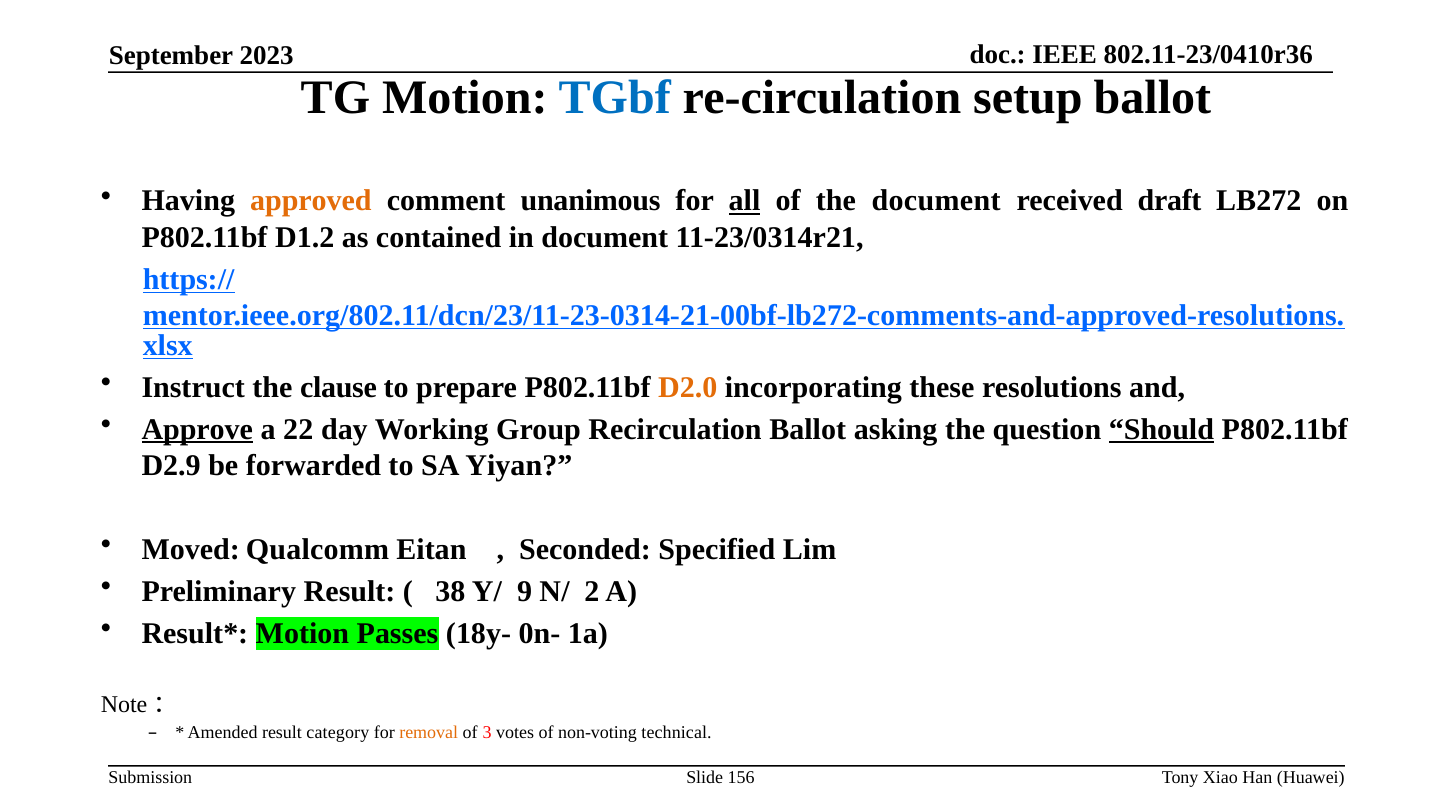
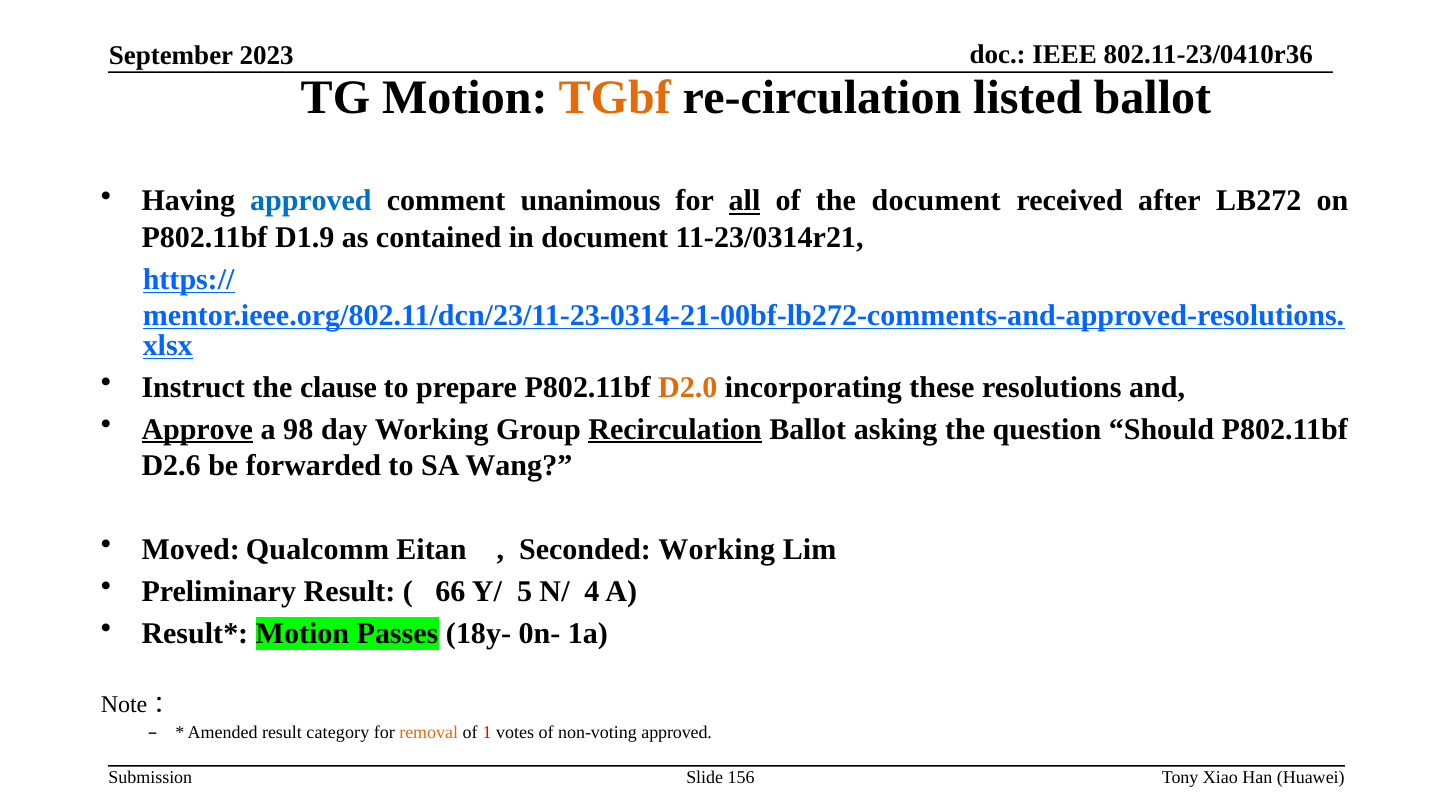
TGbf colour: blue -> orange (615, 98)
setup: setup -> listed (1028, 98)
approved colour: orange -> blue (311, 201)
draft: draft -> after (1169, 201)
D1.2: D1.2 -> D1.9 (305, 237)
22: 22 -> 98 (298, 429)
Recirculation underline: none -> present (675, 429)
Should underline: present -> none (1161, 429)
D2.9: D2.9 -> D2.6 (171, 465)
Yiyan: Yiyan -> Wang (519, 465)
Seconded Specified: Specified -> Working (717, 549)
38: 38 -> 66 (451, 591)
9: 9 -> 5 (525, 591)
2: 2 -> 4 (592, 591)
3: 3 -> 1 (487, 732)
non-voting technical: technical -> approved (677, 732)
